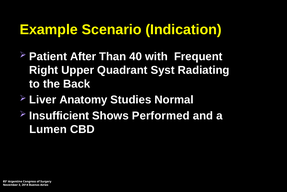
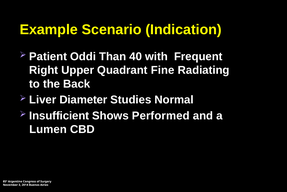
After: After -> Oddi (83, 56)
Syst: Syst -> Fine (163, 70)
Anatomy: Anatomy -> Diameter (83, 99)
